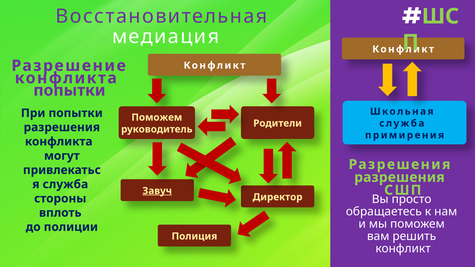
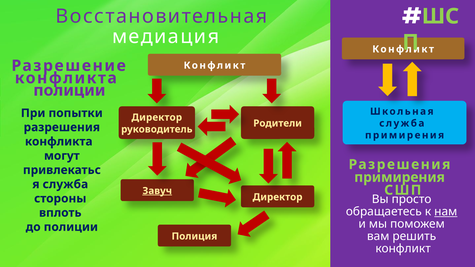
попытки: попытки -> полиции (69, 90)
Поможем: Поможем -> Директор (157, 117)
разрешения: разрешения -> примирения (400, 177)
нам underline: none -> present (446, 212)
